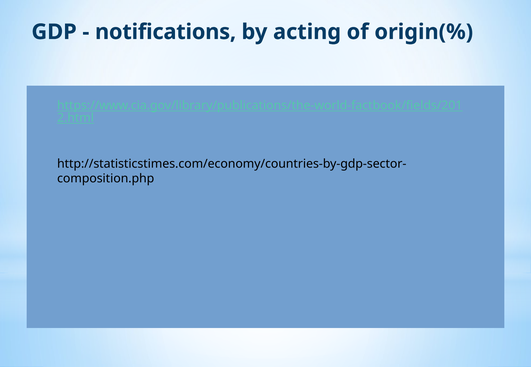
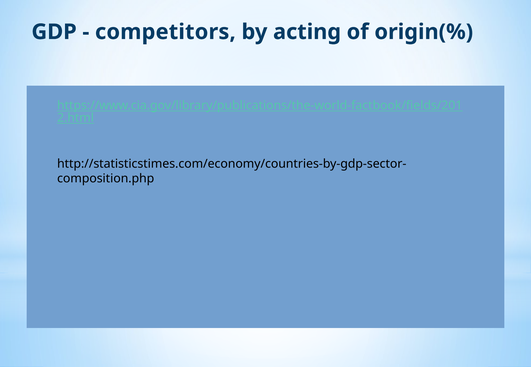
notifications: notifications -> competitors (165, 32)
